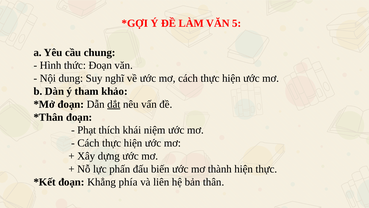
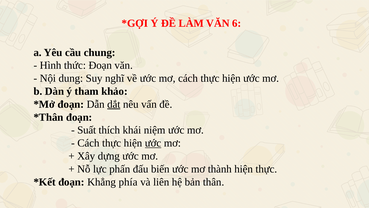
5: 5 -> 6 (237, 23)
Phạt: Phạt -> Suất (87, 130)
ước underline: none -> present (153, 143)
